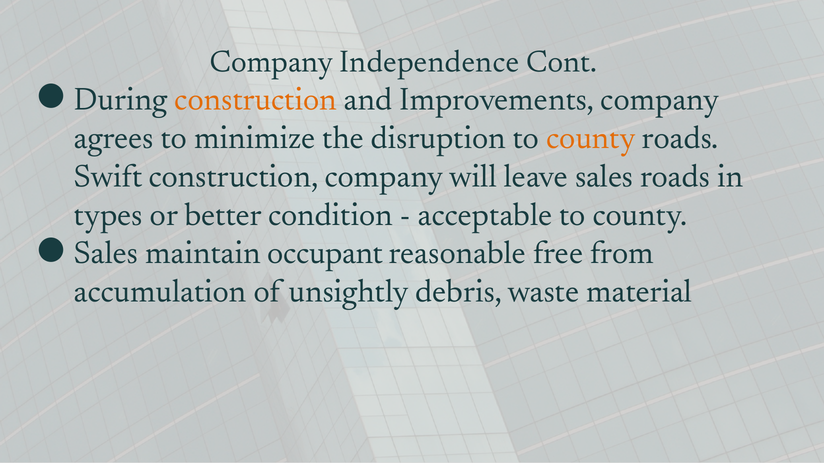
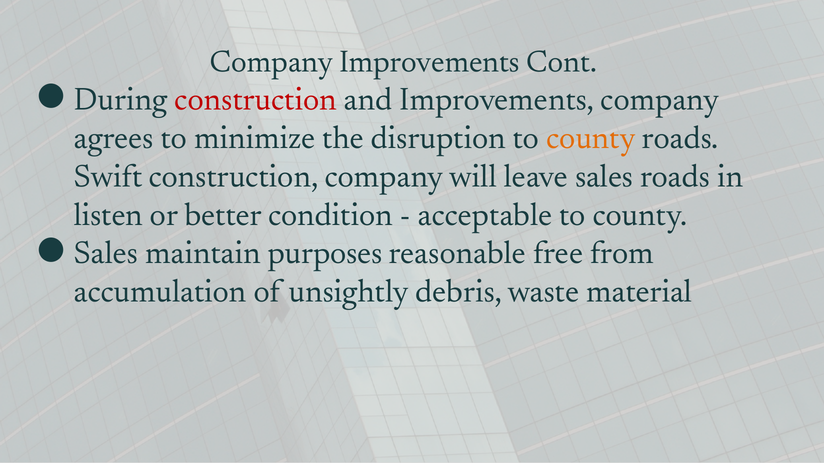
Company Independence: Independence -> Improvements (429, 61)
construction colour: orange -> red (256, 99)
types: types -> listen (108, 215)
occupant: occupant -> purposes (325, 253)
